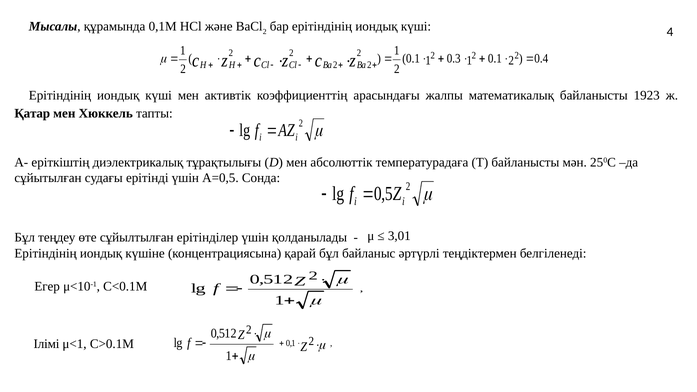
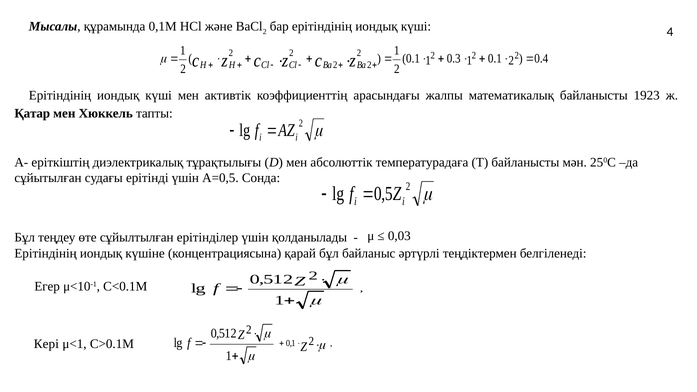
3,01: 3,01 -> 0,03 (399, 236)
Ілімі: Ілімі -> Кері (46, 344)
